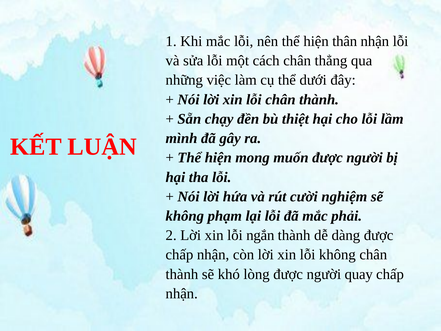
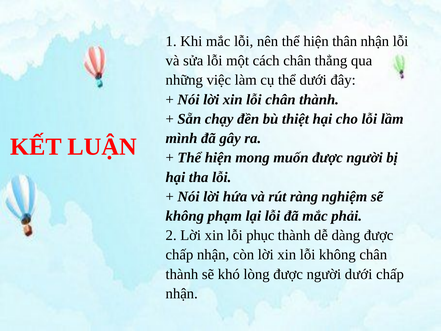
cười: cười -> ràng (304, 196)
ngắn: ngắn -> phục (260, 235)
người quay: quay -> dưới (359, 274)
